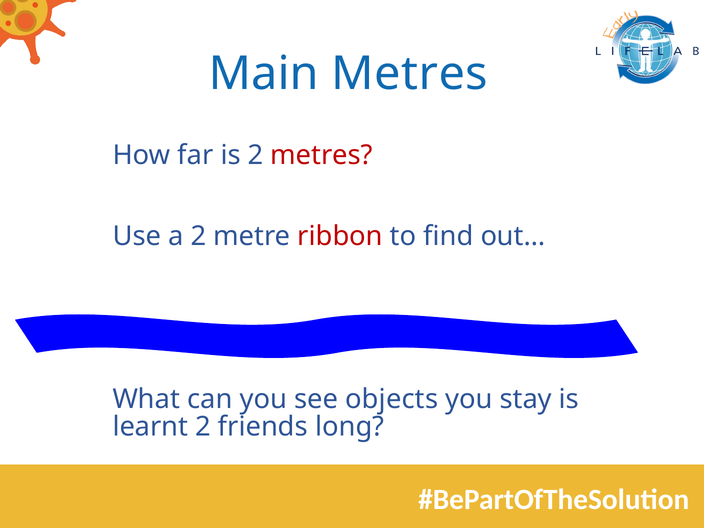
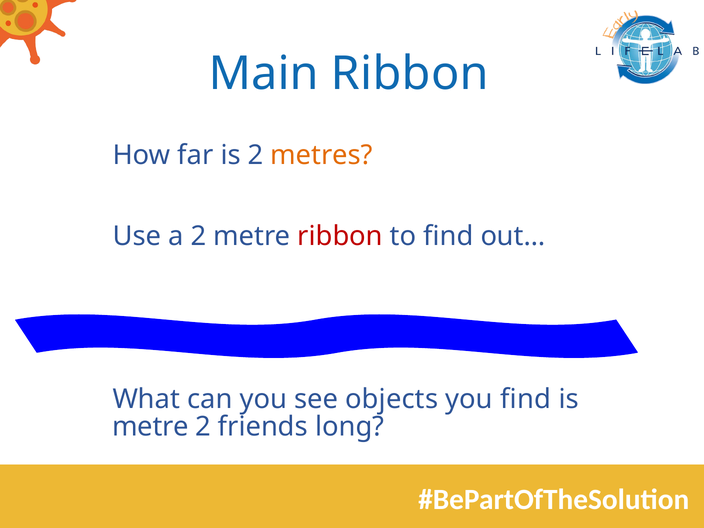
Main Metres: Metres -> Ribbon (410, 74)
metres colour: red -> orange (321, 155)
you stay: stay -> find (526, 399)
learnt: learnt -> metre (150, 427)
